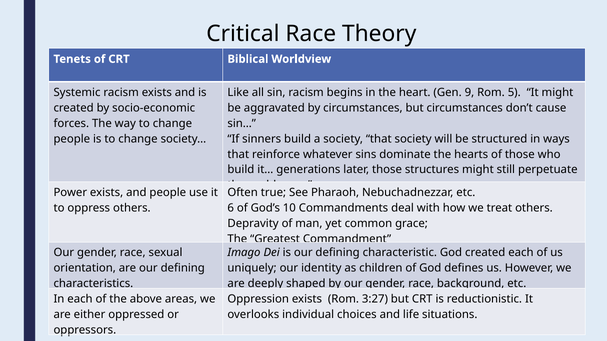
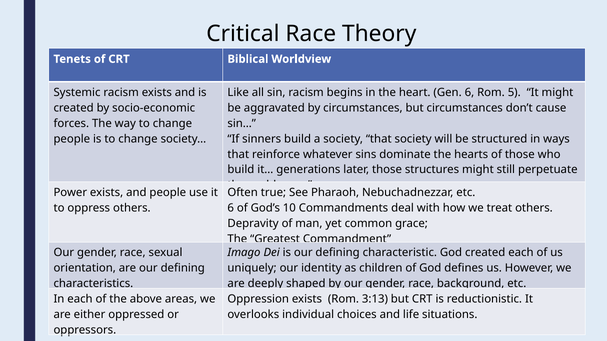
Gen 9: 9 -> 6 (469, 93)
3:27: 3:27 -> 3:13 (375, 300)
